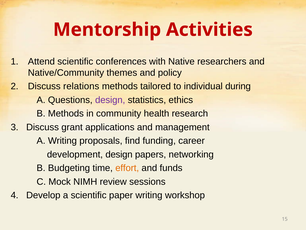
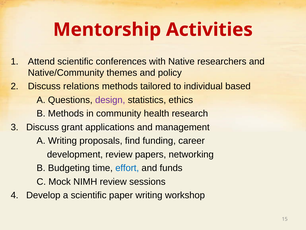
during: during -> based (238, 86)
development design: design -> review (119, 154)
effort colour: orange -> blue (127, 168)
